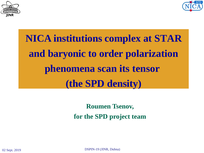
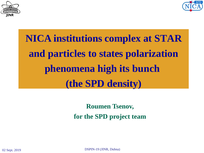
baryonic: baryonic -> particles (67, 53)
order: order -> states (111, 53)
scan: scan -> high (107, 69)
tensor: tensor -> bunch (146, 69)
